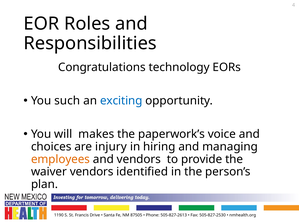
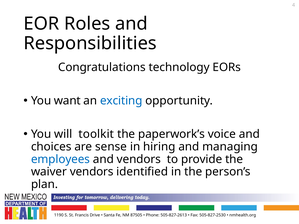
such: such -> want (67, 101)
makes: makes -> toolkit (96, 134)
injury: injury -> sense (111, 147)
employees colour: orange -> blue (60, 159)
